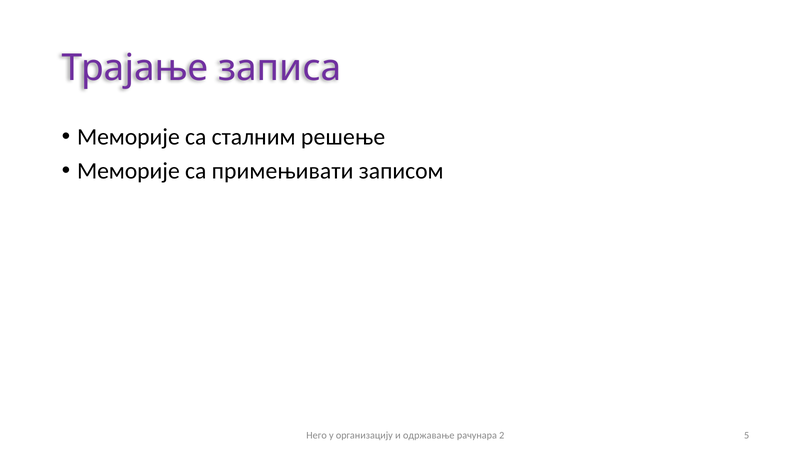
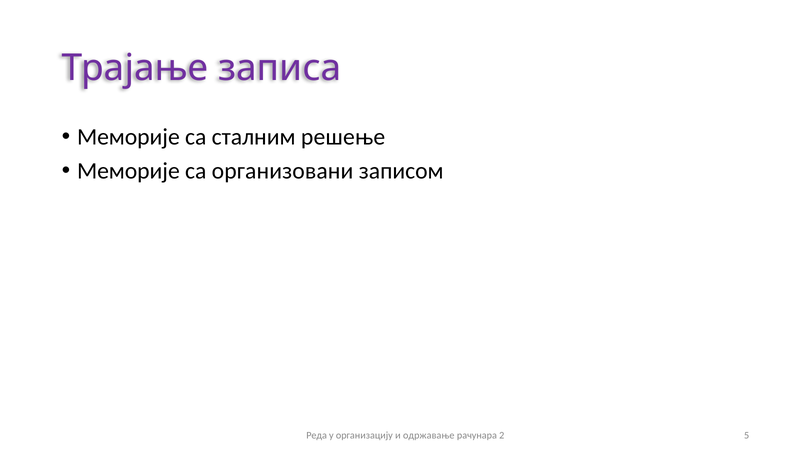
примењивати: примењивати -> организовани (283, 171)
Него: Него -> Реда (317, 436)
